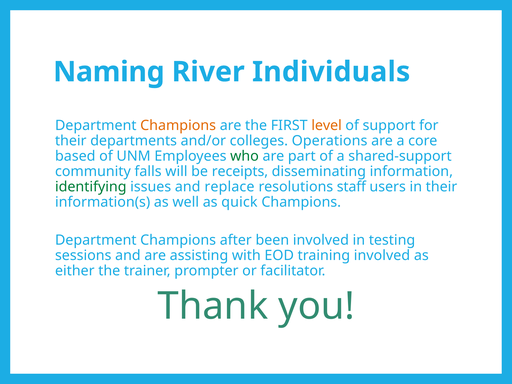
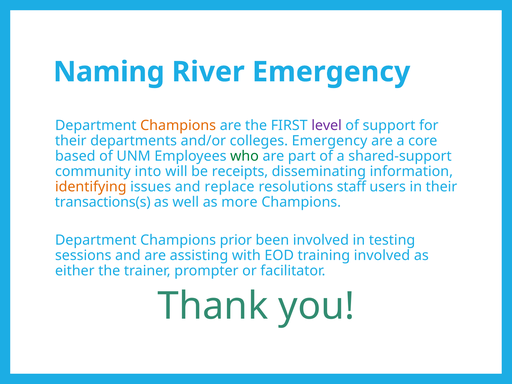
River Individuals: Individuals -> Emergency (331, 72)
level colour: orange -> purple (327, 125)
colleges Operations: Operations -> Emergency (330, 141)
falls: falls -> into (148, 171)
identifying colour: green -> orange (91, 187)
information(s: information(s -> transactions(s (103, 202)
quick: quick -> more (239, 202)
after: after -> prior (236, 240)
